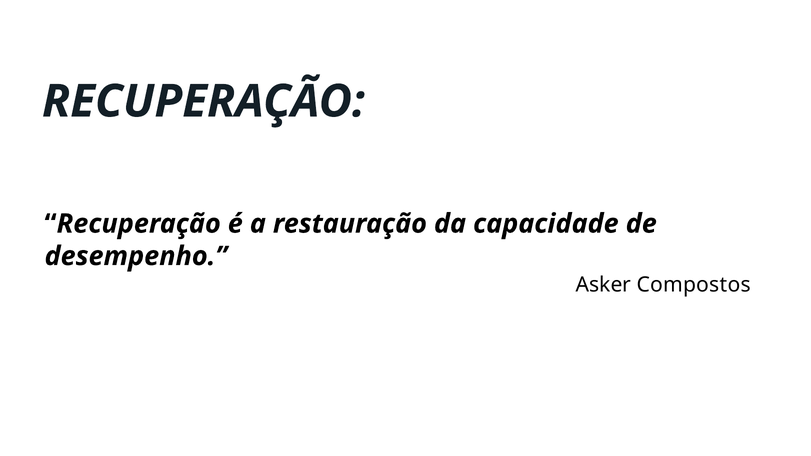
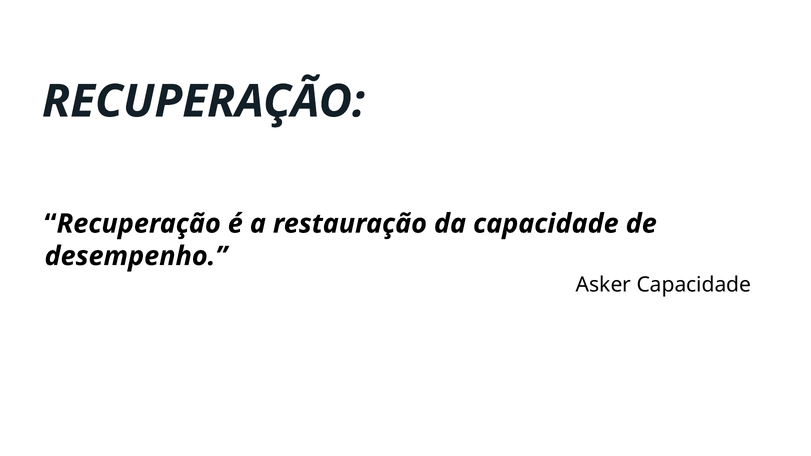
Asker Compostos: Compostos -> Capacidade (694, 285)
